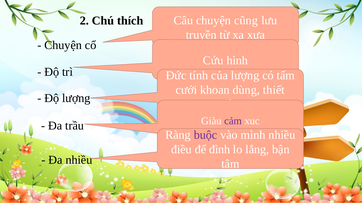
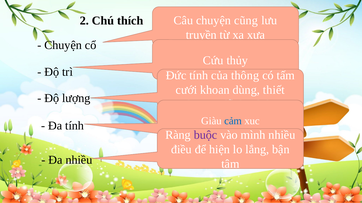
hình: hình -> thủy (237, 61)
của lượng: lượng -> thông (245, 76)
cảm colour: purple -> blue (233, 121)
Đa trầu: trầu -> tính (75, 126)
đình: đình -> hiện (220, 150)
